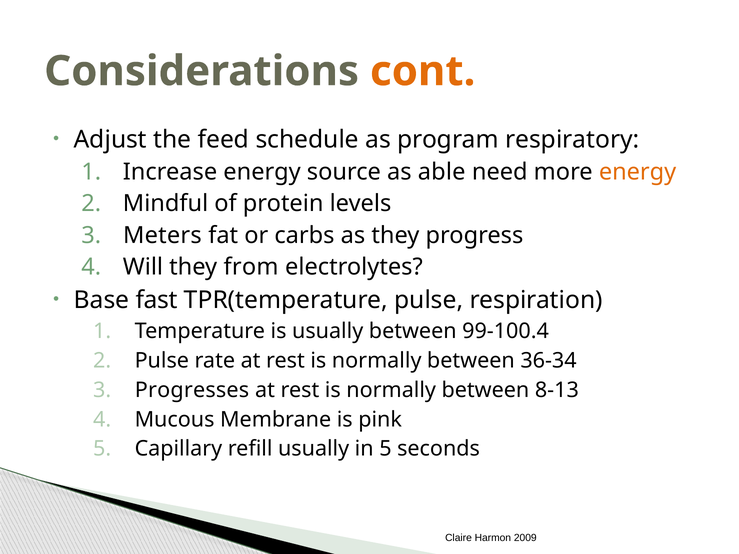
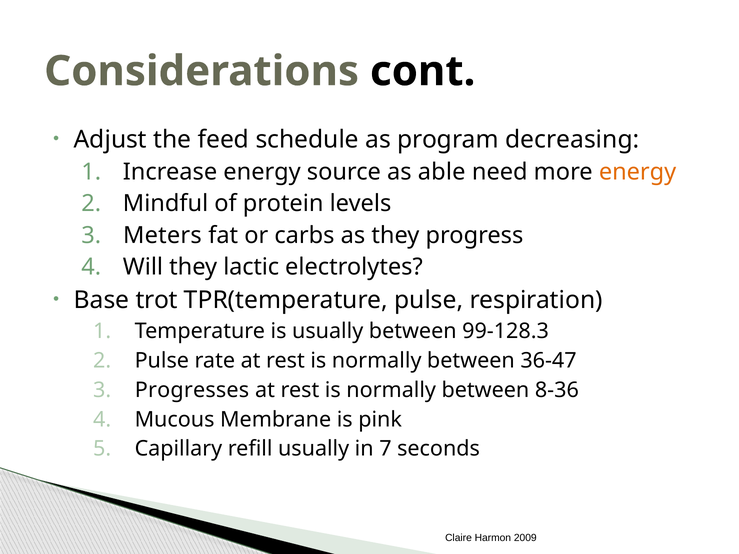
cont colour: orange -> black (423, 71)
respiratory: respiratory -> decreasing (572, 140)
from: from -> lactic (251, 267)
fast: fast -> trot (157, 300)
99-100.4: 99-100.4 -> 99-128.3 (506, 331)
36-34: 36-34 -> 36-47 (548, 361)
8-13: 8-13 -> 8-36 (557, 390)
in 5: 5 -> 7 (385, 449)
